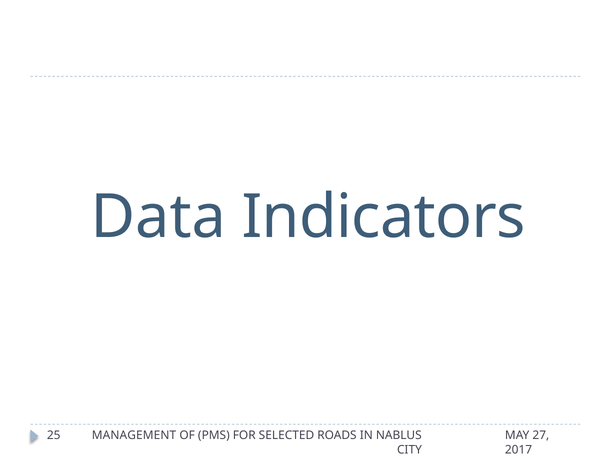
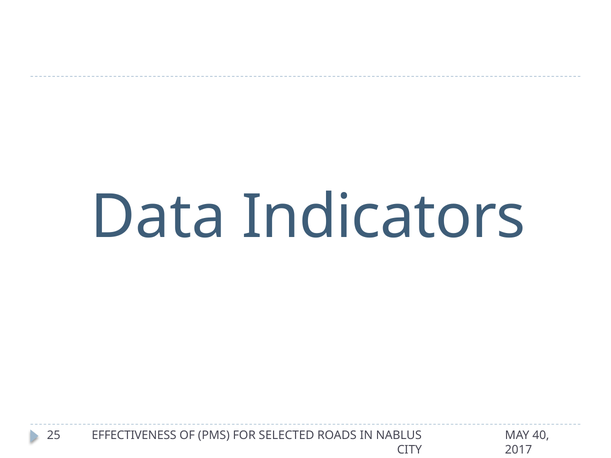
MANAGEMENT: MANAGEMENT -> EFFECTIVENESS (134, 436)
27: 27 -> 40 (541, 436)
